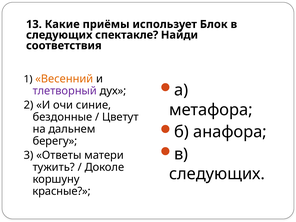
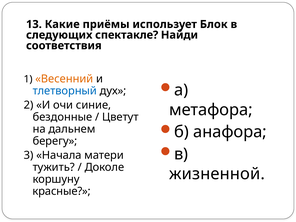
тлетворный colour: purple -> blue (65, 91)
Ответы: Ответы -> Начала (59, 155)
следующих: следующих -> жизненной (217, 174)
